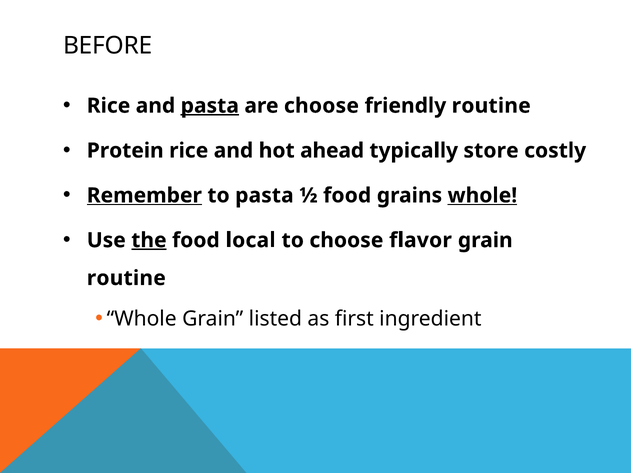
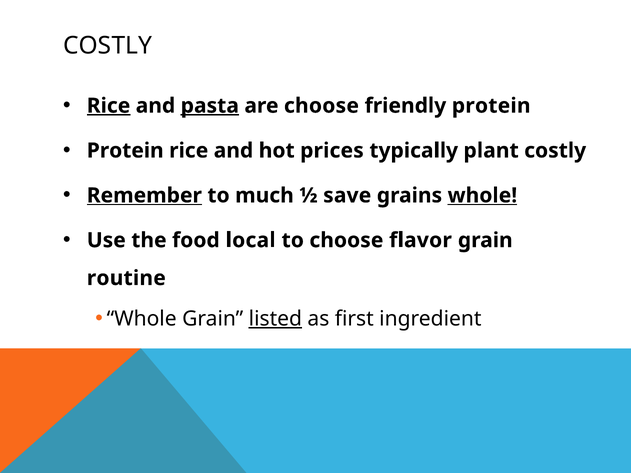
BEFORE: BEFORE -> COSTLY (108, 46)
Rice underline: none -> present (109, 106)
friendly routine: routine -> protein (491, 106)
ahead: ahead -> prices (332, 151)
store: store -> plant (491, 151)
to pasta: pasta -> much (264, 196)
½ food: food -> save (347, 196)
the underline: present -> none (149, 240)
listed underline: none -> present (275, 319)
